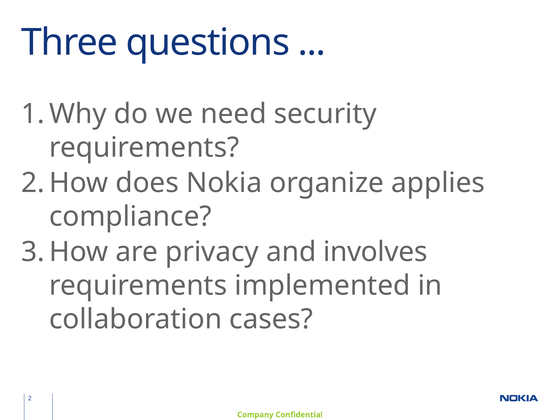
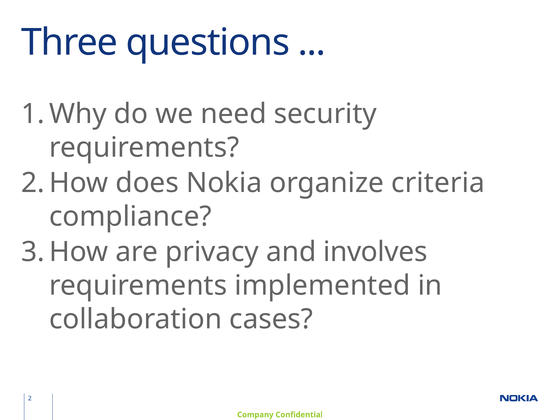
applies: applies -> criteria (438, 183)
